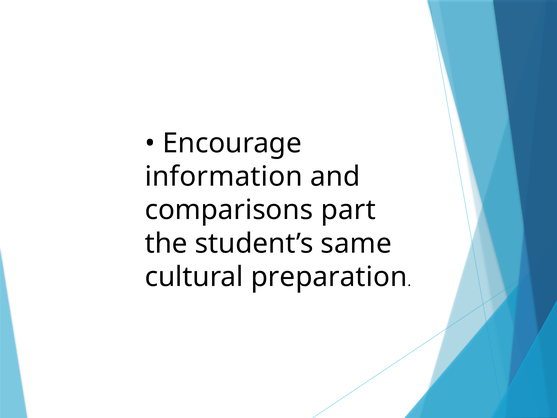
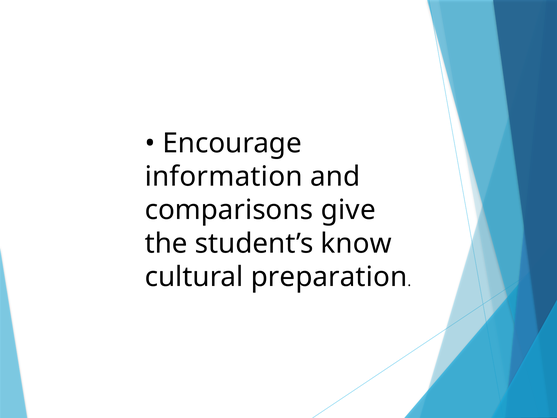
part: part -> give (348, 210)
same: same -> know (356, 243)
